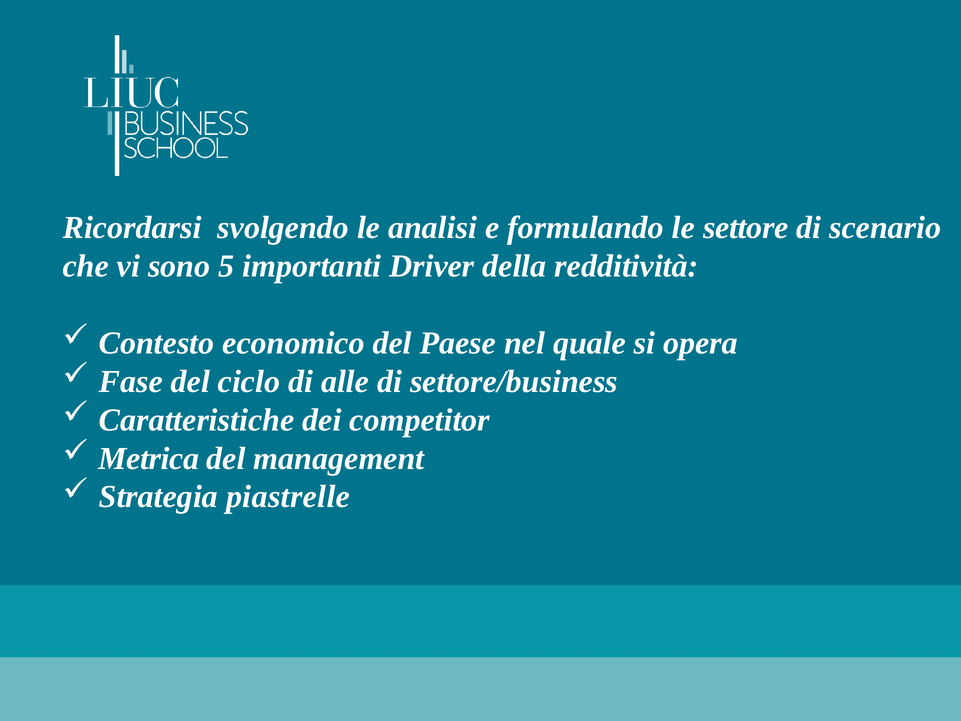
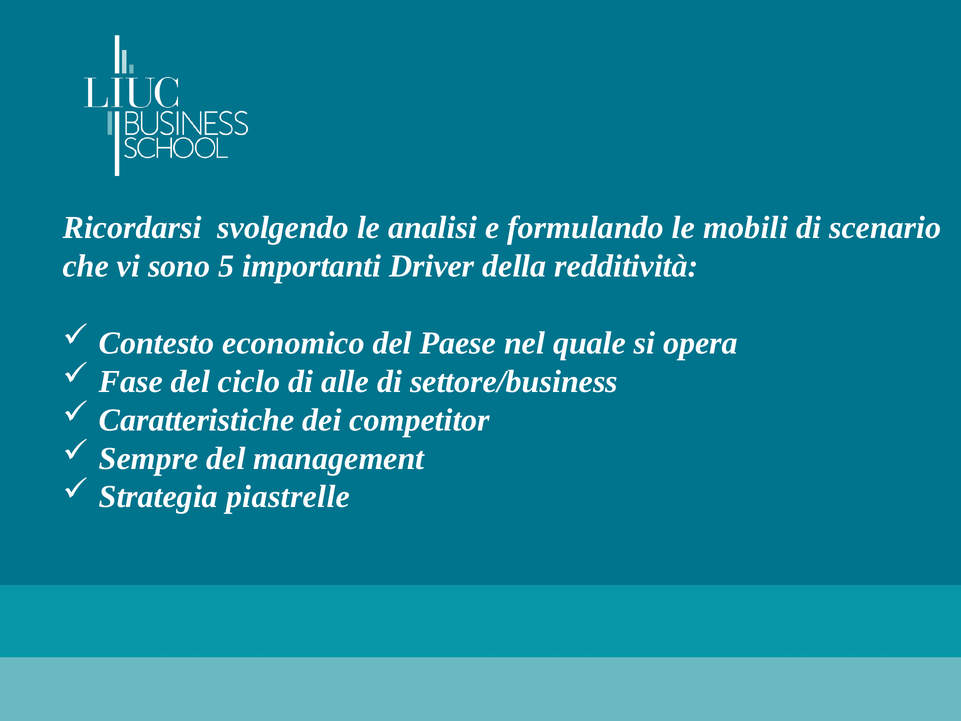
settore: settore -> mobili (745, 228)
Metrica: Metrica -> Sempre (149, 458)
